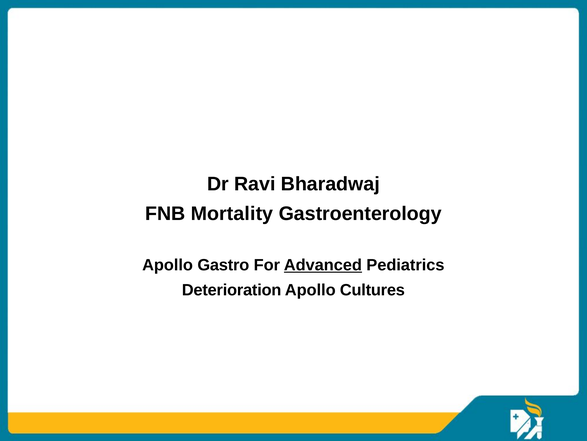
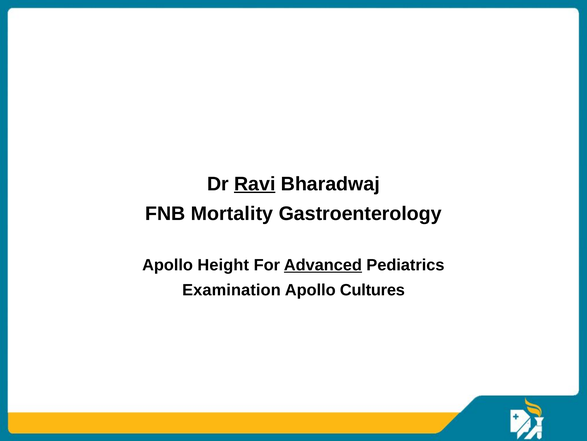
Ravi underline: none -> present (255, 184)
Gastro: Gastro -> Height (223, 265)
Deterioration: Deterioration -> Examination (231, 290)
